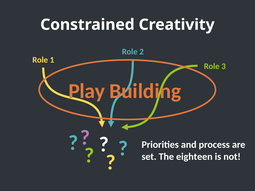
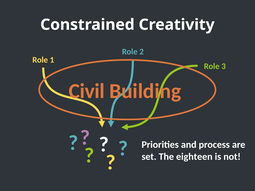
Play: Play -> Civil (87, 91)
